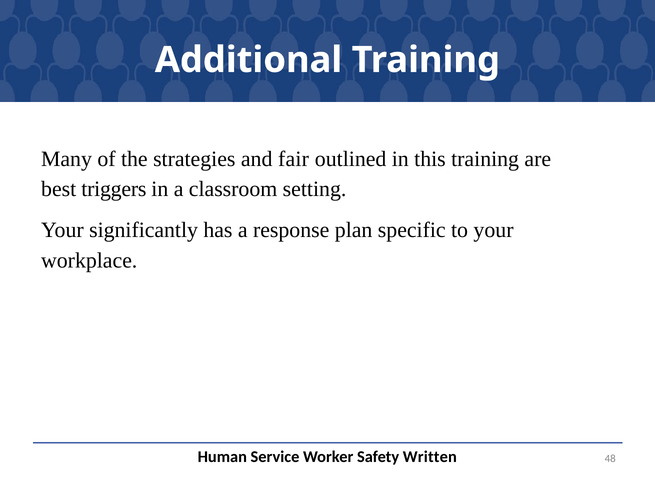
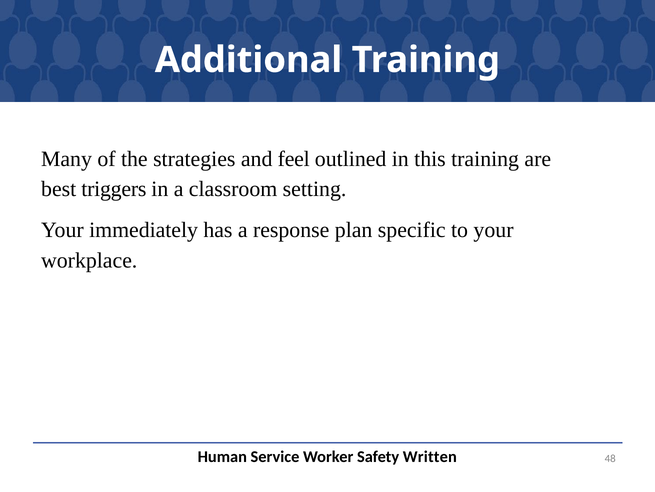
fair: fair -> feel (294, 159)
significantly: significantly -> immediately (144, 230)
